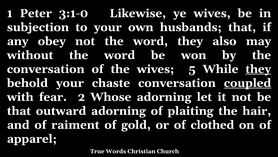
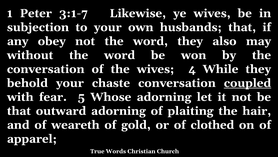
3:1-0: 3:1-0 -> 3:1-7 (73, 13)
5: 5 -> 4 (192, 69)
they underline: present -> none (258, 69)
2: 2 -> 5 (81, 97)
raiment: raiment -> weareth (75, 124)
